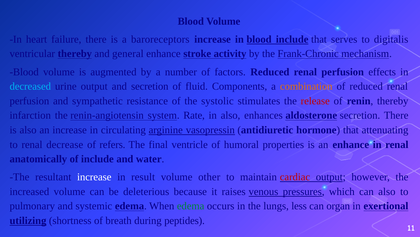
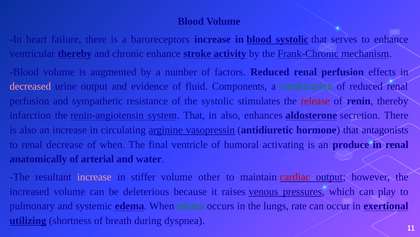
blood include: include -> systolic (292, 39)
to digitalis: digitalis -> enhance (391, 39)
general: general -> chronic (128, 54)
decreased colour: light blue -> pink (30, 86)
and secretion: secretion -> evidence (150, 86)
combination colour: orange -> green (306, 86)
system Rate: Rate -> That (194, 115)
attenuating: attenuating -> antagonists (385, 130)
of refers: refers -> when (112, 144)
properties: properties -> activating (283, 144)
an enhance: enhance -> produce (351, 144)
of include: include -> arterial (97, 159)
increase colour: white -> pink (94, 177)
result: result -> stiffer (143, 177)
can also: also -> play (387, 191)
less: less -> rate (299, 206)
organ: organ -> occur (338, 206)
peptides: peptides -> dyspnea (184, 220)
